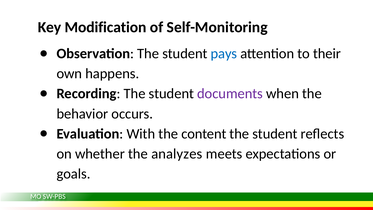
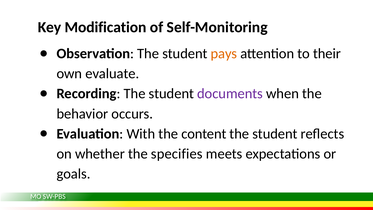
pays colour: blue -> orange (224, 54)
happens: happens -> evaluate (112, 74)
analyzes: analyzes -> specifies (177, 154)
